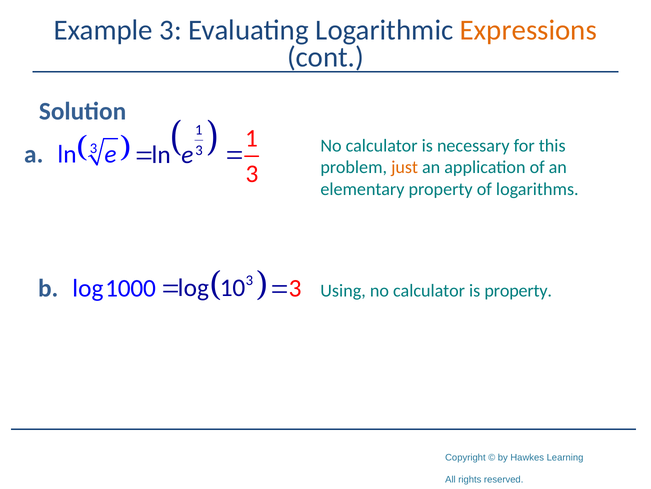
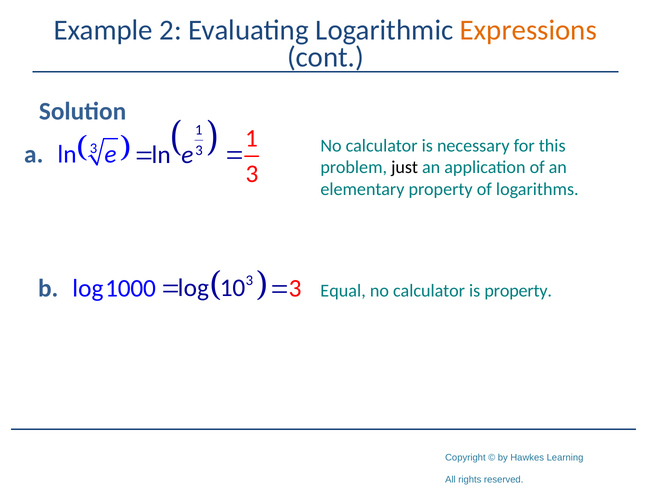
Example 3: 3 -> 2 (171, 30)
just colour: orange -> black (405, 167)
Using: Using -> Equal (343, 290)
